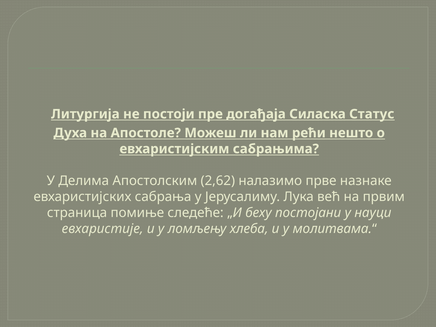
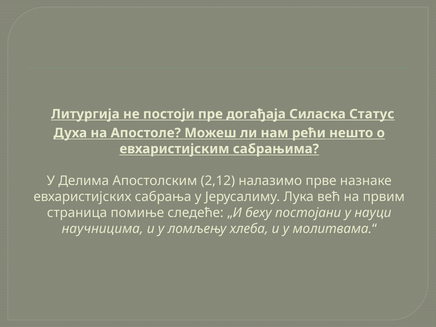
2,62: 2,62 -> 2,12 (218, 181)
евхаристије: евхаристије -> научницима (103, 229)
